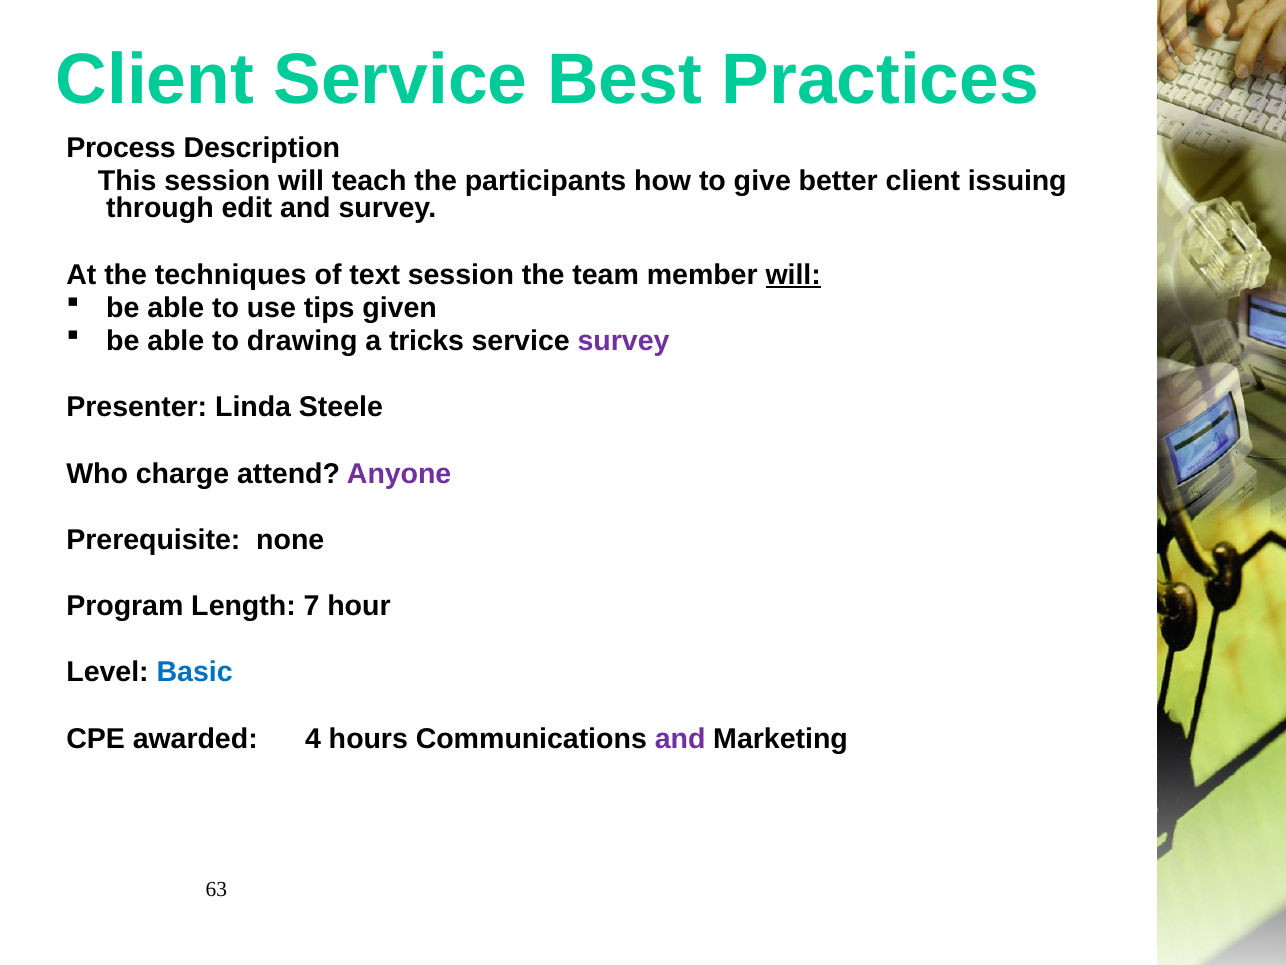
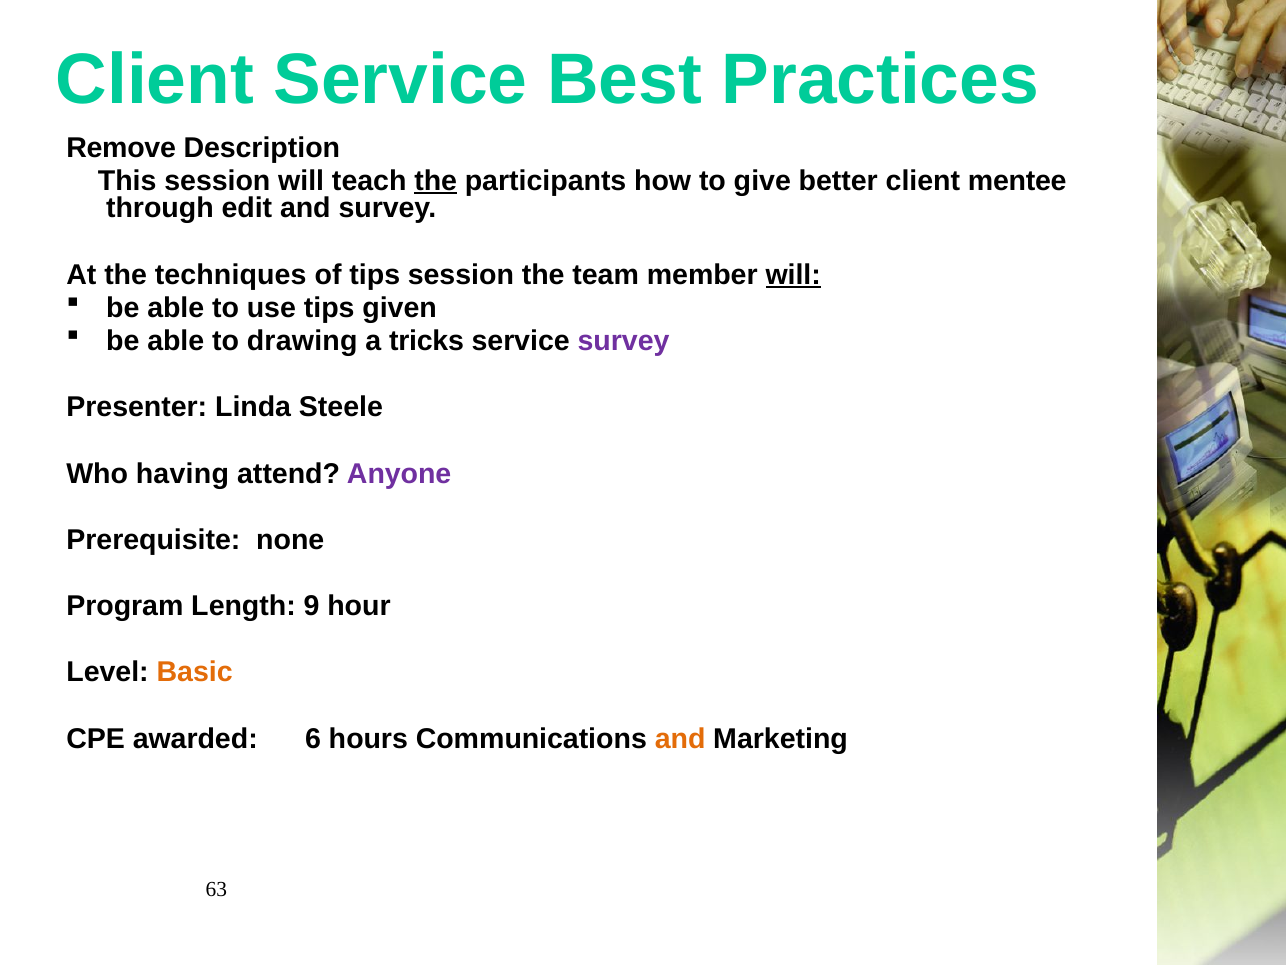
Process: Process -> Remove (121, 148)
the underline: none -> present (436, 181)
issuing: issuing -> mentee (1017, 181)
of text: text -> tips (375, 274)
charge: charge -> having (182, 473)
7: 7 -> 9 (312, 606)
Basic colour: blue -> orange (195, 672)
4: 4 -> 6 (313, 738)
and colour: purple -> orange (680, 738)
